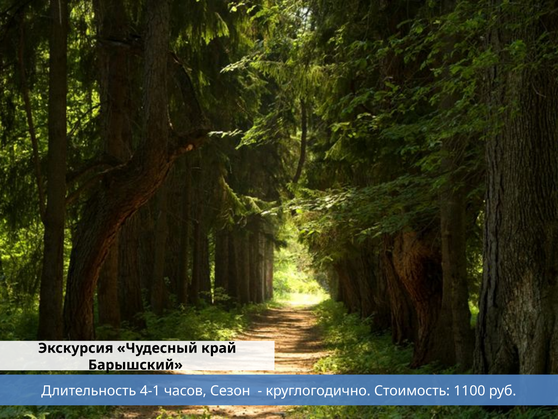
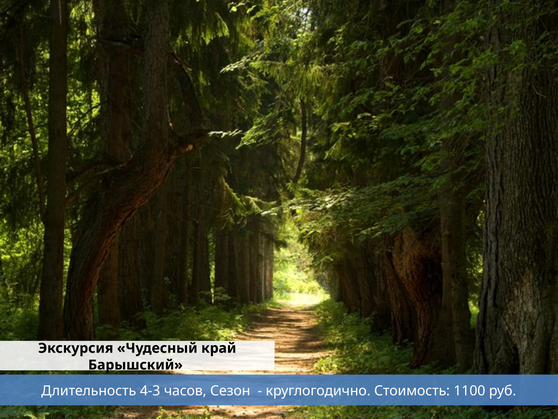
4-1: 4-1 -> 4-3 (150, 390)
